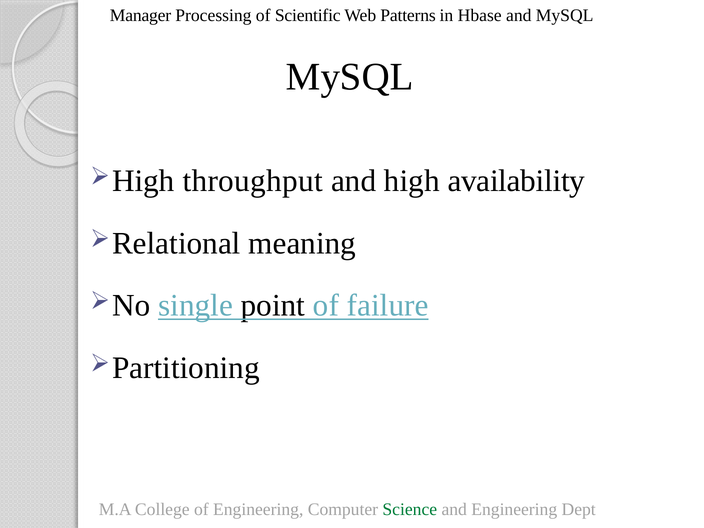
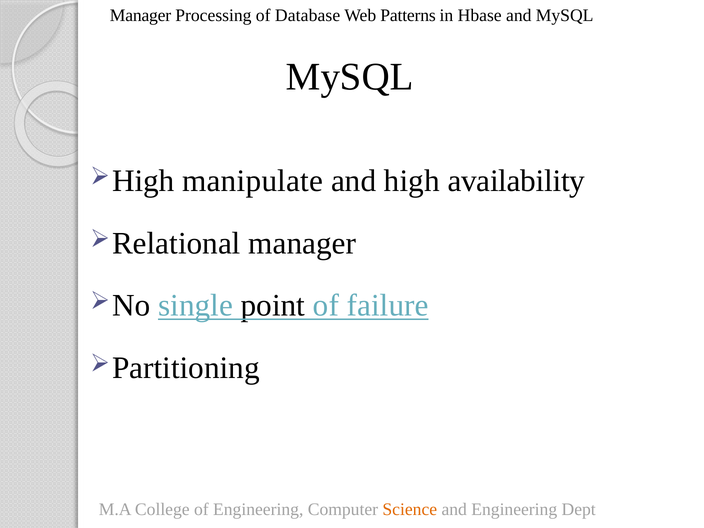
Scientific: Scientific -> Database (308, 15)
throughput: throughput -> manipulate (253, 181)
meaning: meaning -> manager (302, 243)
Science colour: green -> orange (410, 509)
